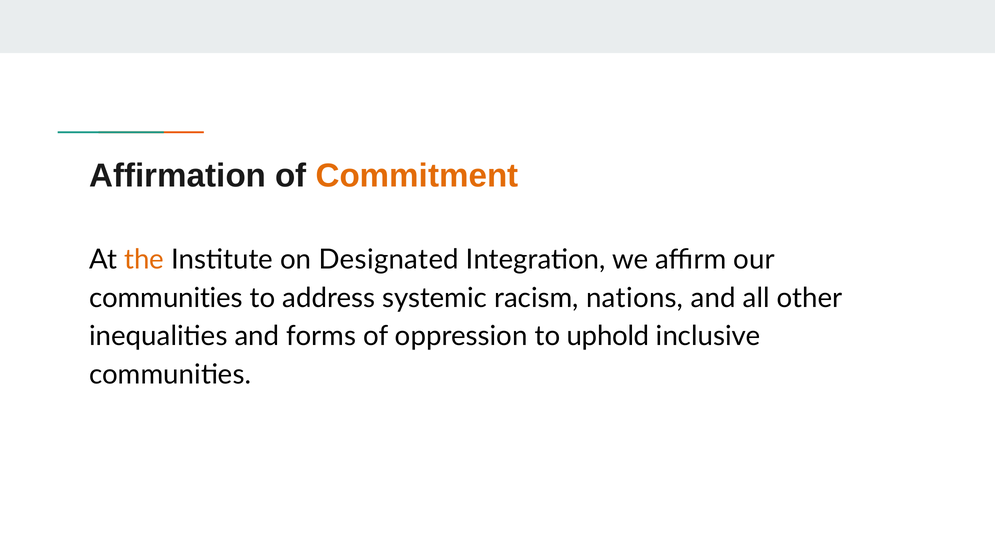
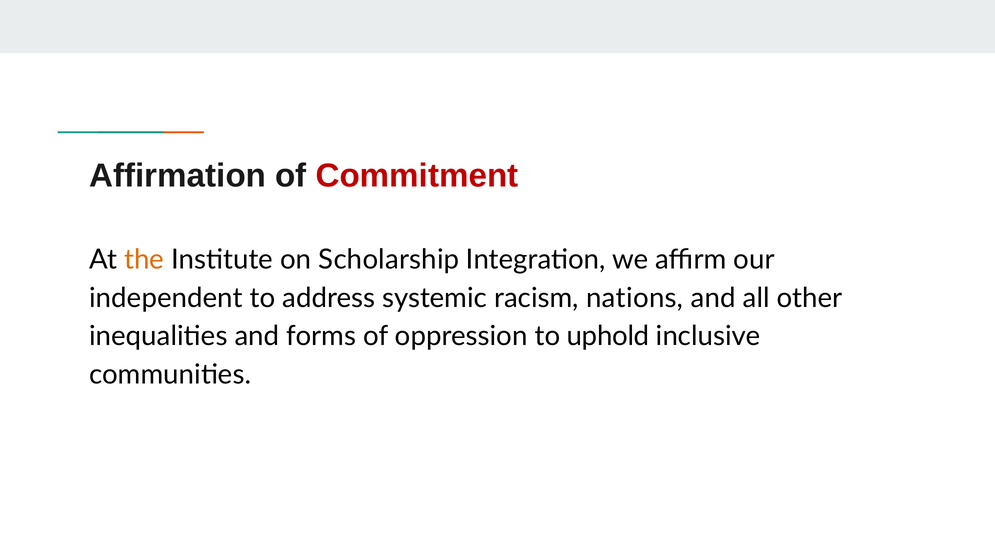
Commitment colour: orange -> red (417, 176)
Designated: Designated -> Scholarship (389, 260)
communities: communities -> independent (166, 298)
